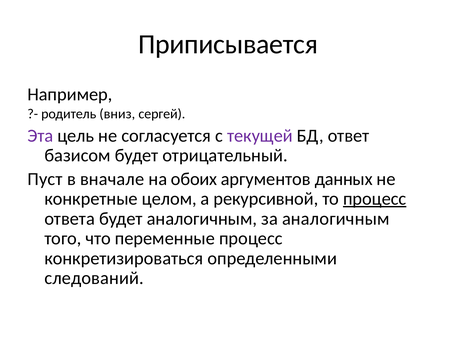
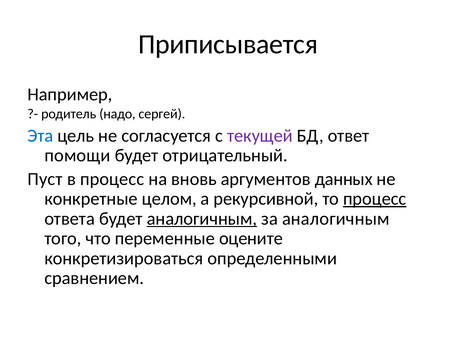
вниз: вниз -> надо (117, 114)
Эта colour: purple -> blue (40, 136)
базисом: базисом -> помощи (77, 155)
в вначале: вначале -> процесс (112, 179)
обоих: обоих -> вновь (194, 179)
аналогичным underline: none -> present (202, 219)
переменные процесс: процесс -> оцените (251, 238)
следований: следований -> сравнением (94, 278)
